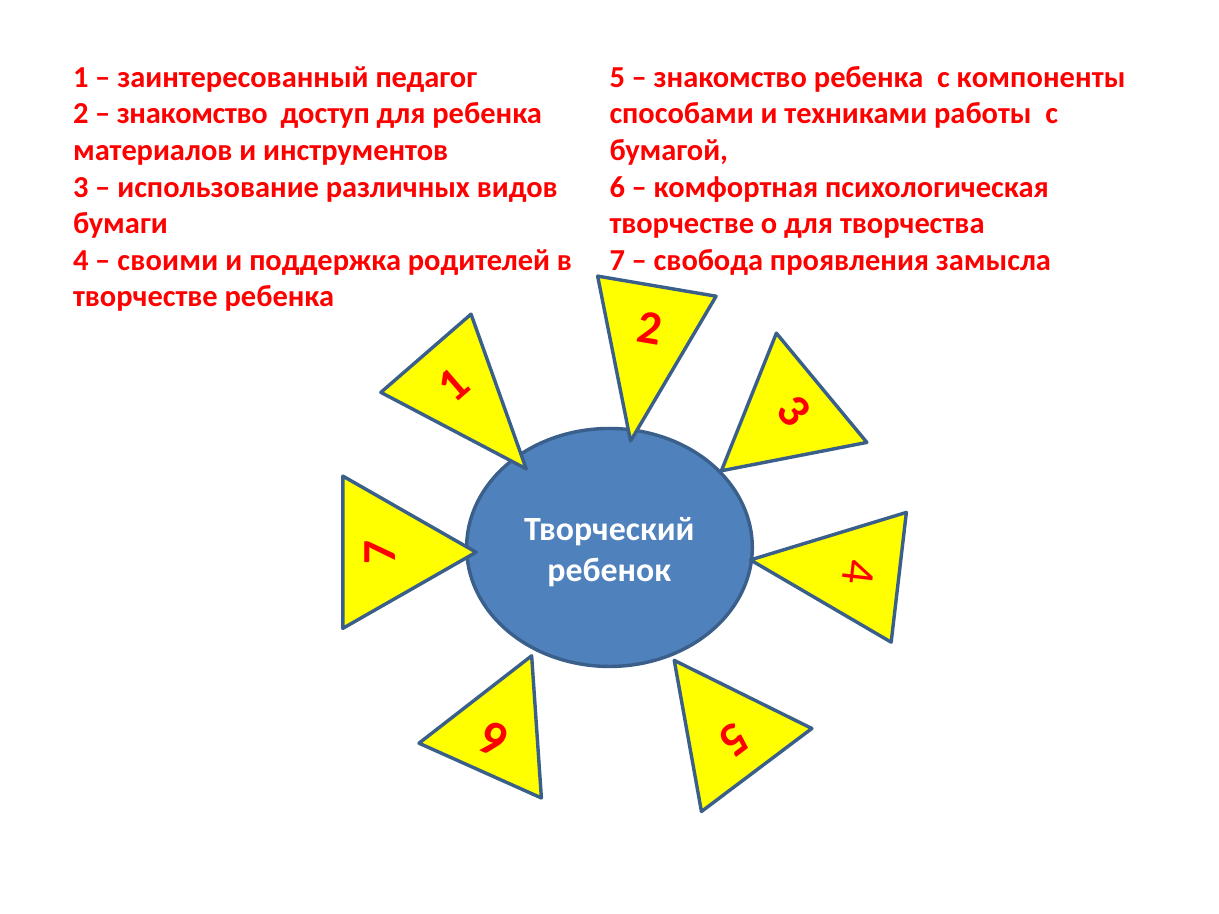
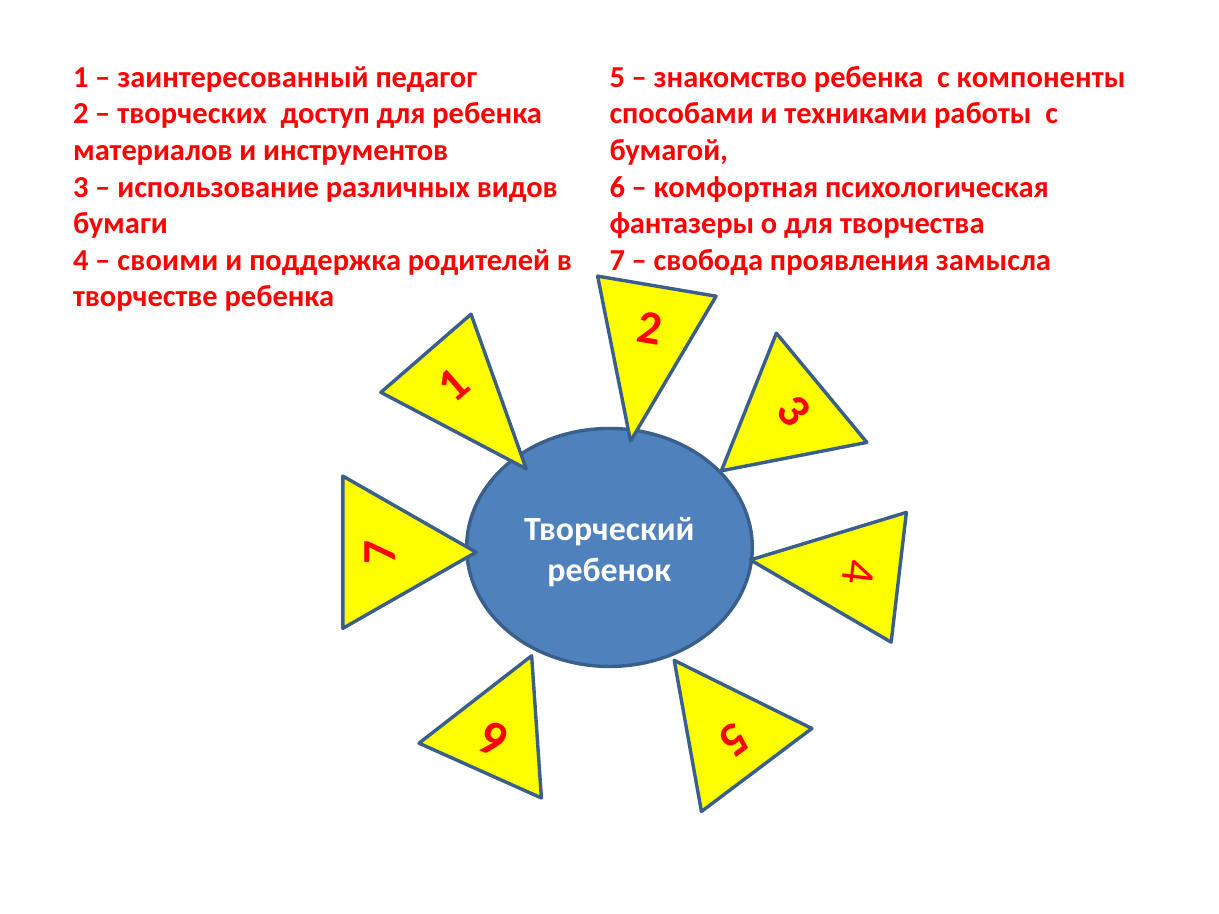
знакомство: знакомство -> творческих (192, 114)
творчестве: творчестве -> фантазеры (682, 224)
